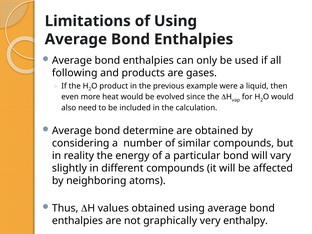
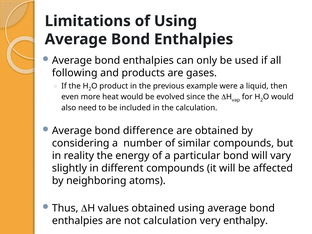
determine: determine -> difference (148, 131)
not graphically: graphically -> calculation (170, 221)
